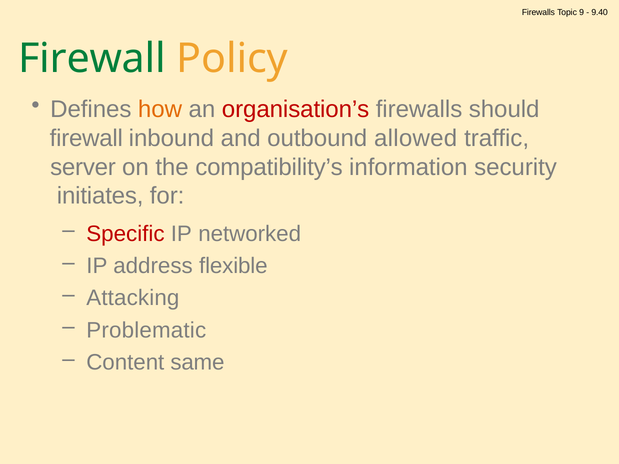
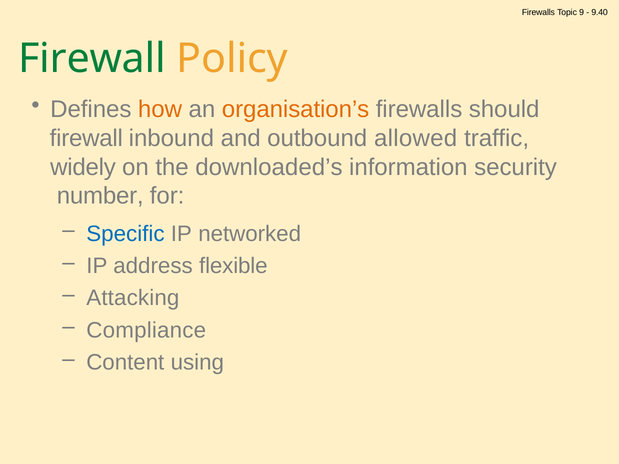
organisation’s colour: red -> orange (296, 109)
server: server -> widely (83, 167)
compatibility’s: compatibility’s -> downloaded’s (269, 167)
initiates: initiates -> number (100, 196)
Specific colour: red -> blue (125, 234)
Problematic: Problematic -> Compliance (146, 330)
same: same -> using (197, 362)
